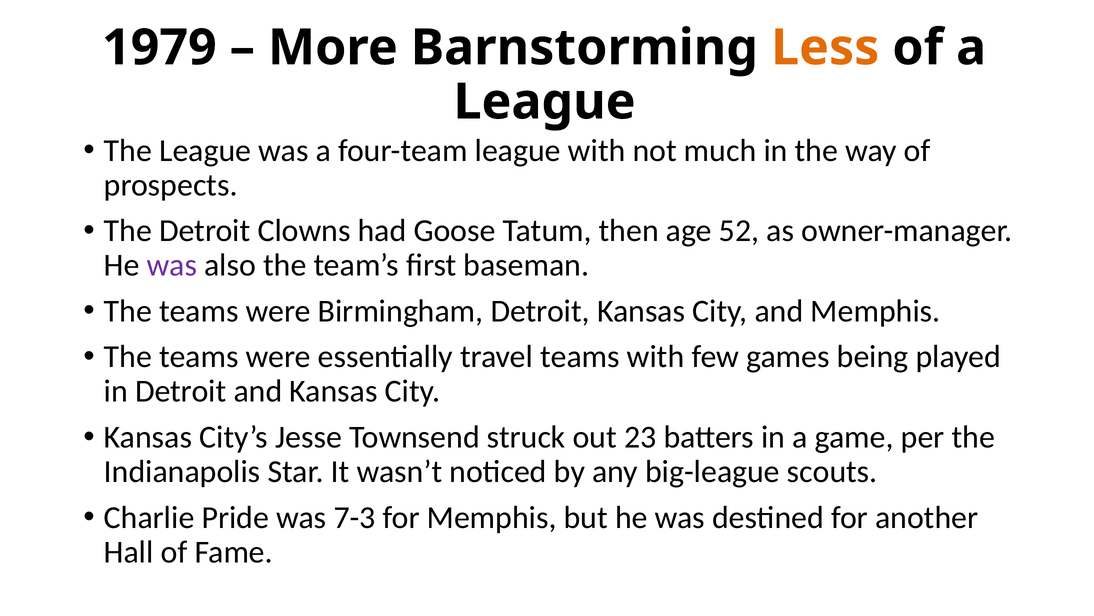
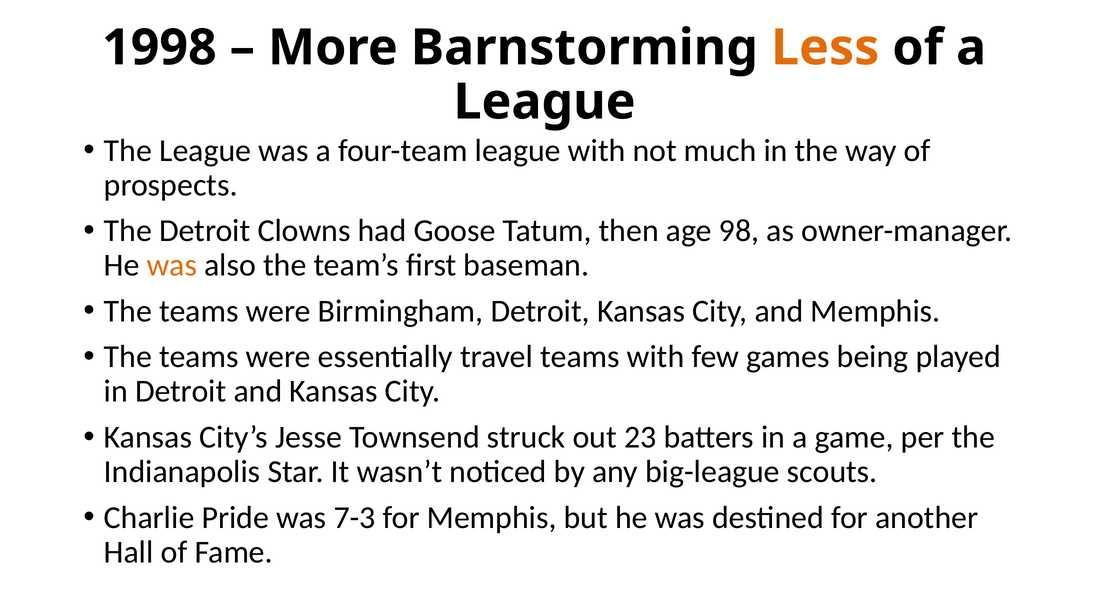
1979: 1979 -> 1998 (159, 48)
52: 52 -> 98 (739, 231)
was colour: purple -> orange (172, 265)
